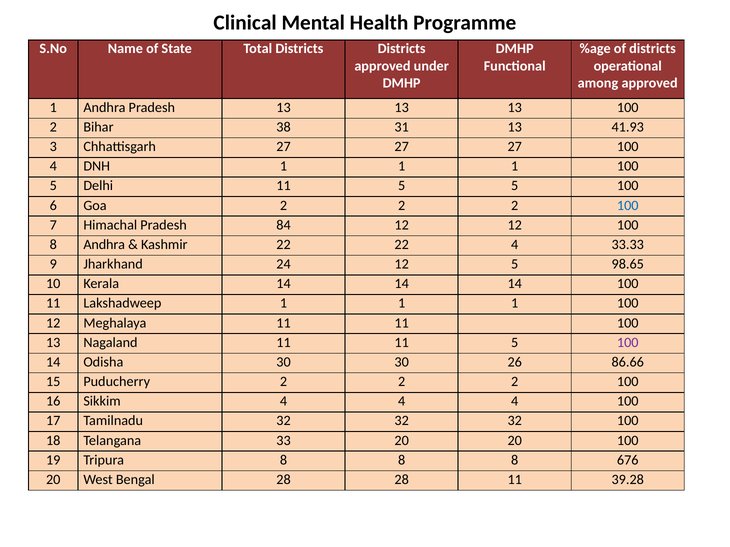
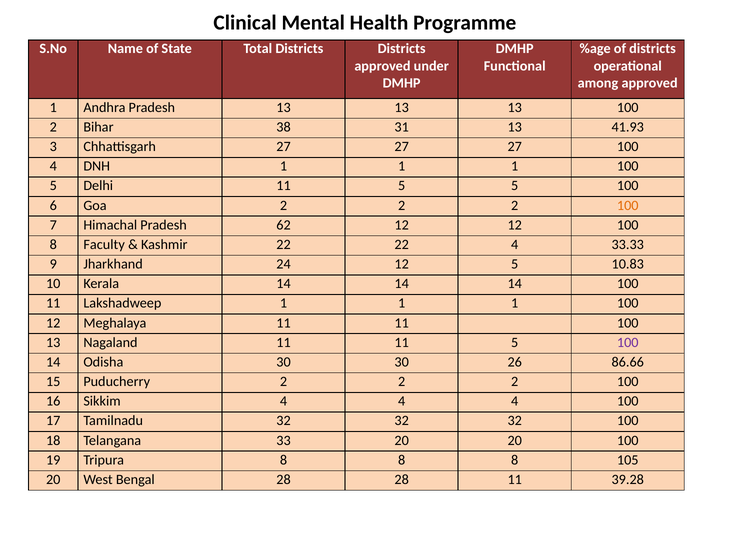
100 colour: blue -> orange (628, 206)
84: 84 -> 62 (284, 225)
8 Andhra: Andhra -> Faculty (104, 245)
98.65: 98.65 -> 10.83 (628, 264)
676: 676 -> 105 (628, 460)
